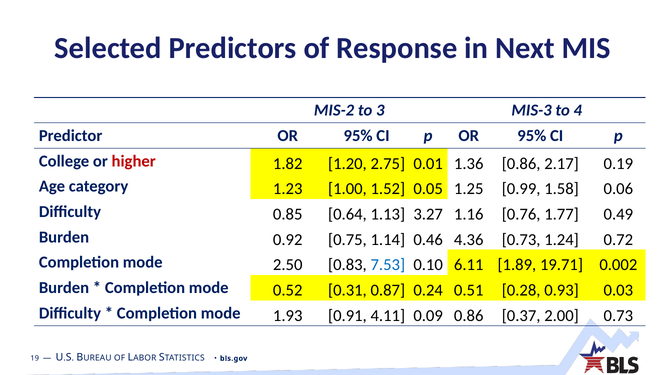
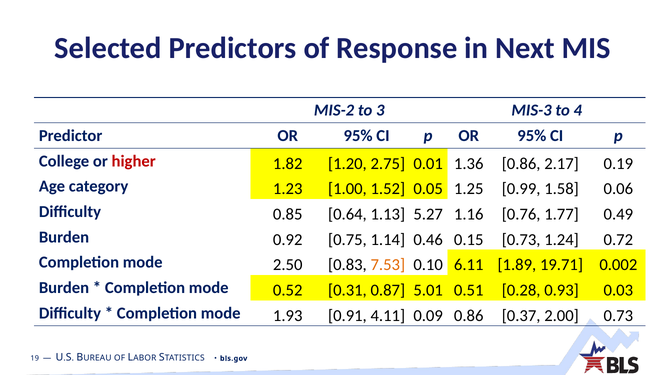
3.27: 3.27 -> 5.27 (428, 214)
4.36: 4.36 -> 0.15 (469, 239)
7.53 colour: blue -> orange (388, 265)
0.24: 0.24 -> 5.01 (428, 290)
